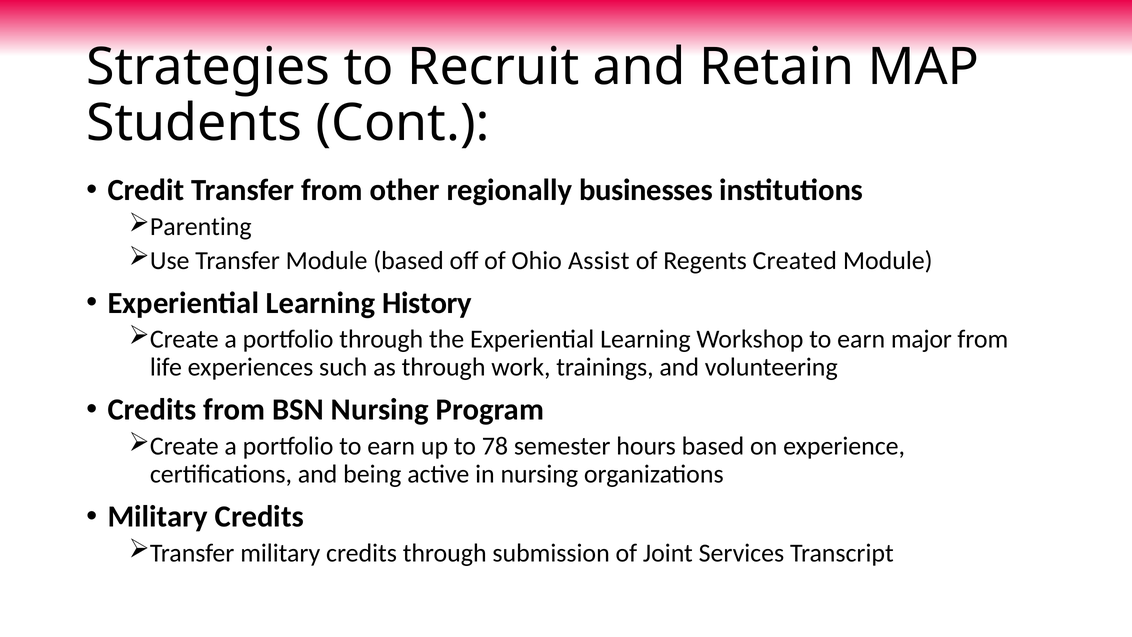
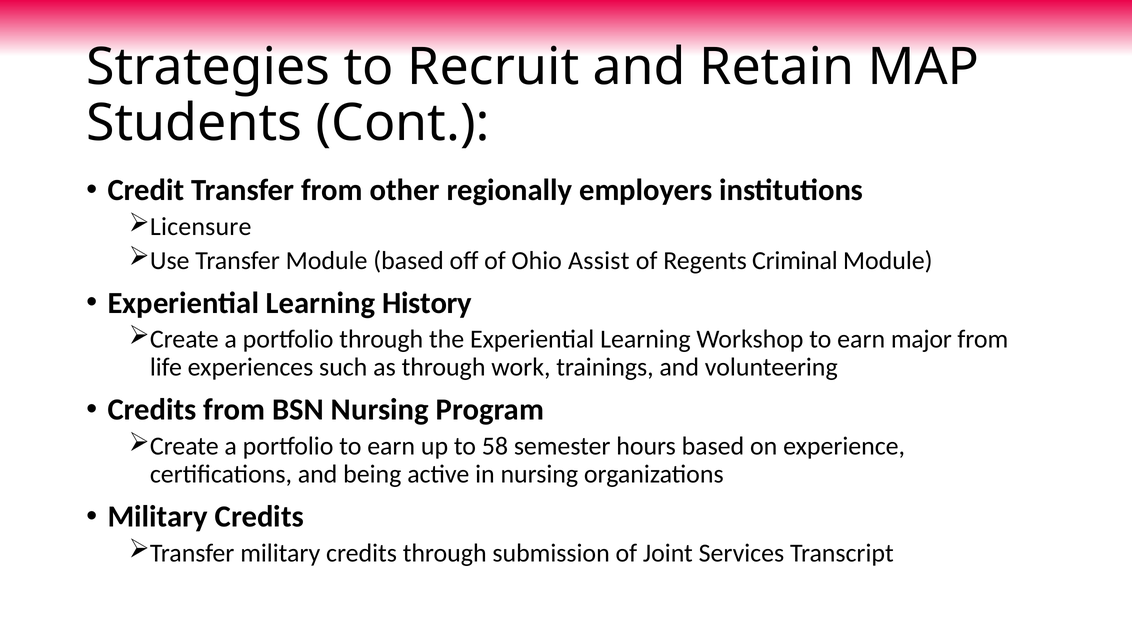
businesses: businesses -> employers (646, 190)
Parenting: Parenting -> Licensure (201, 227)
Created: Created -> Criminal (795, 260)
78: 78 -> 58 (495, 446)
